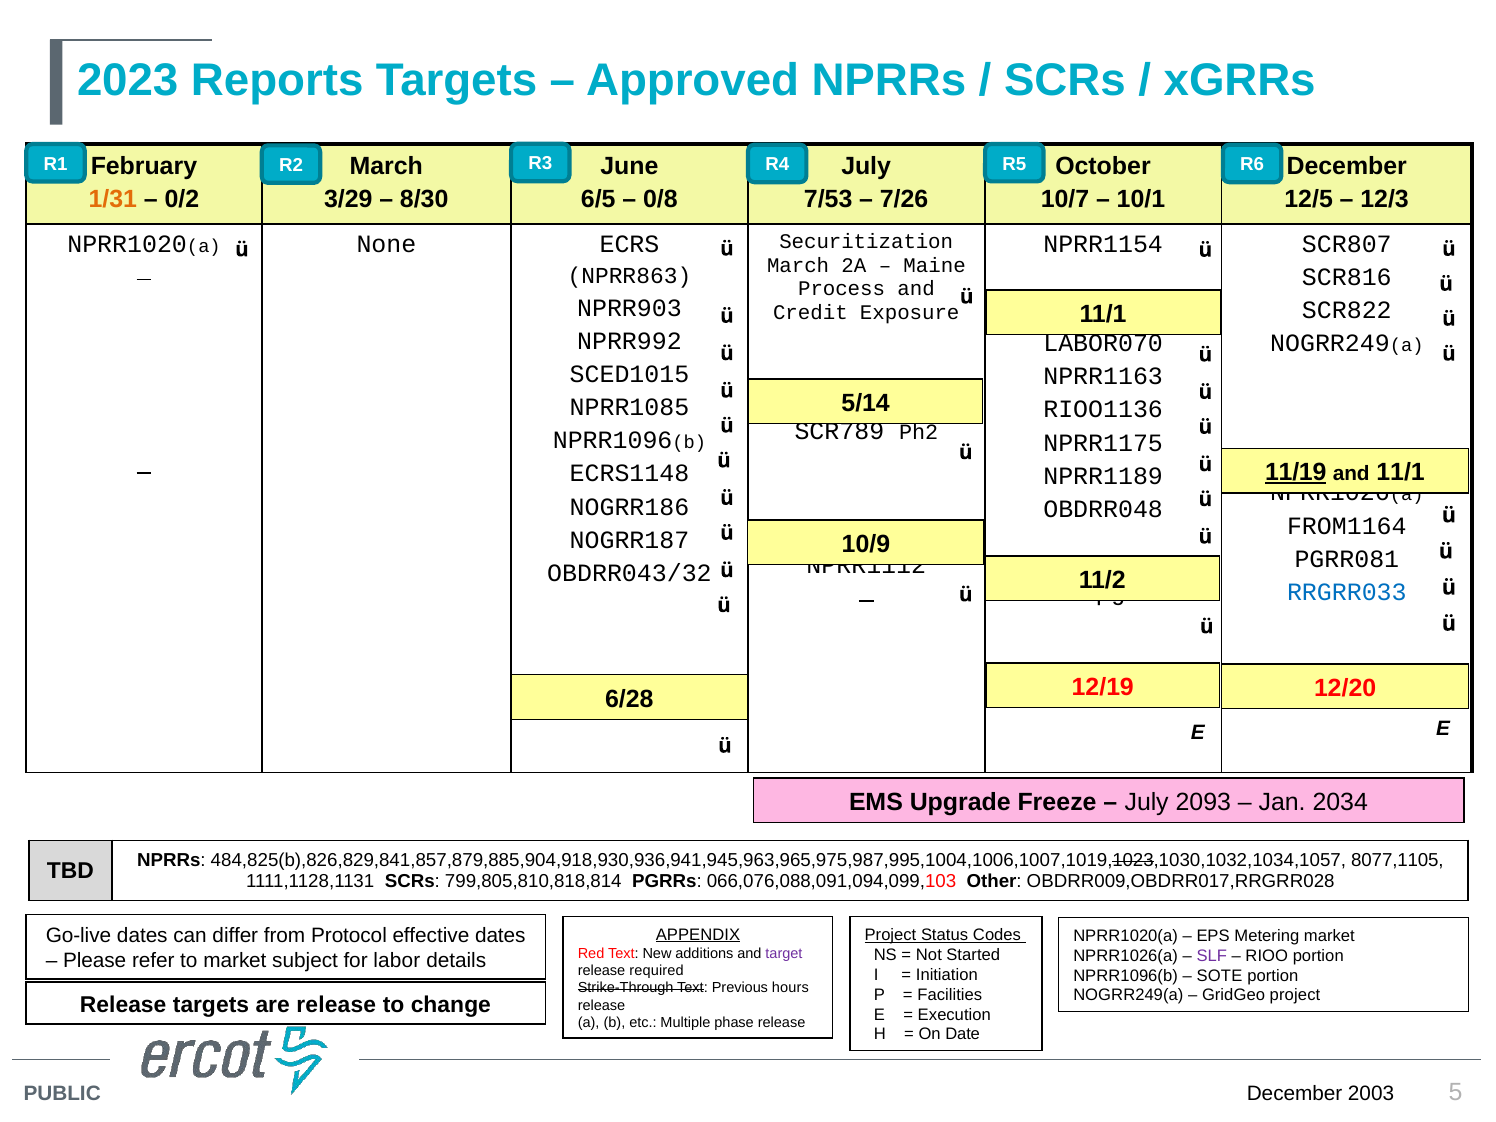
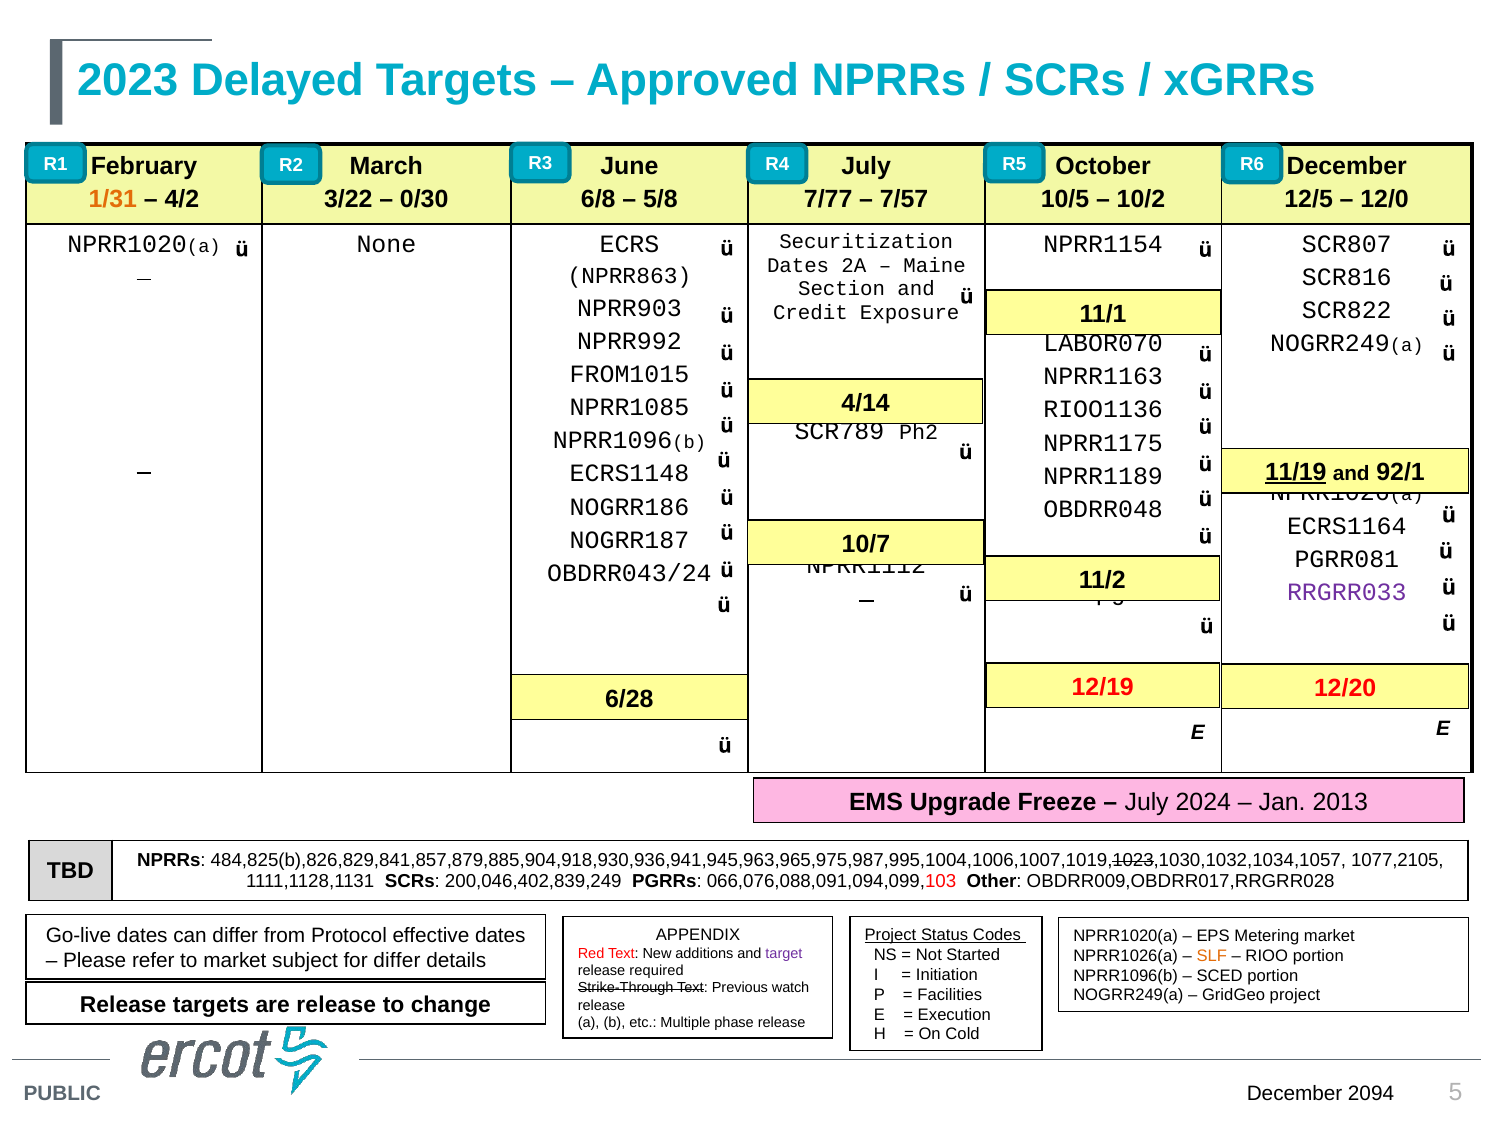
Reports: Reports -> Delayed (277, 80)
0/2: 0/2 -> 4/2 (182, 199)
3/29: 3/29 -> 3/22 (348, 199)
8/30: 8/30 -> 0/30 (424, 199)
6/5: 6/5 -> 6/8 (598, 199)
0/8: 0/8 -> 5/8 (660, 199)
7/53: 7/53 -> 7/77 (828, 199)
7/26: 7/26 -> 7/57 (904, 199)
10/7: 10/7 -> 10/5 (1065, 199)
10/1: 10/1 -> 10/2 (1141, 199)
12/3: 12/3 -> 12/0 (1385, 199)
March: March -> Dates (798, 265)
Process: Process -> Section (842, 289)
SCED1015: SCED1015 -> FROM1015 (629, 374)
5/14: 5/14 -> 4/14 (866, 403)
and 11/1: 11/1 -> 92/1 (1401, 472)
FROM1164: FROM1164 -> ECRS1164 (1347, 526)
10/9: 10/9 -> 10/7 (866, 544)
OBDRR043/32: OBDRR043/32 -> OBDRR043/24 (629, 573)
RRGRR033 colour: blue -> purple (1347, 592)
2093: 2093 -> 2024 (1203, 802)
2034: 2034 -> 2013 (1340, 802)
8077,1105: 8077,1105 -> 1077,2105 (1397, 860)
799,805,810,818,814: 799,805,810,818,814 -> 200,046,402,839,249 (533, 881)
APPENDIX underline: present -> none (698, 935)
SLF colour: purple -> orange (1212, 956)
for labor: labor -> differ (397, 961)
SOTE: SOTE -> SCED (1220, 976)
hours: hours -> watch (791, 988)
Date: Date -> Cold (963, 1034)
2003: 2003 -> 2094 (1371, 1093)
